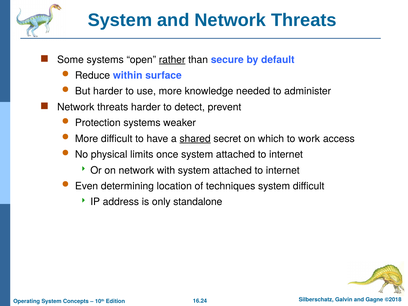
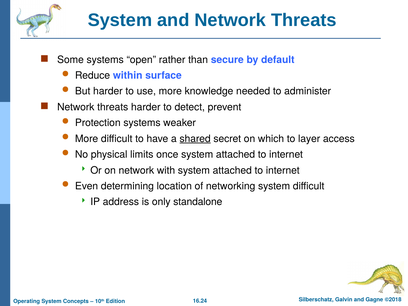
rather underline: present -> none (172, 60)
work: work -> layer (309, 139)
techniques: techniques -> networking (231, 186)
